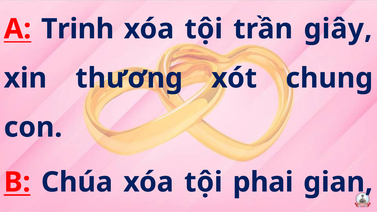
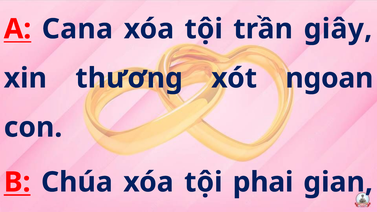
Trinh: Trinh -> Cana (77, 29)
chung: chung -> ngoan (329, 78)
